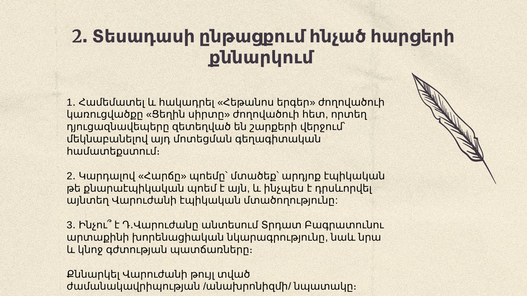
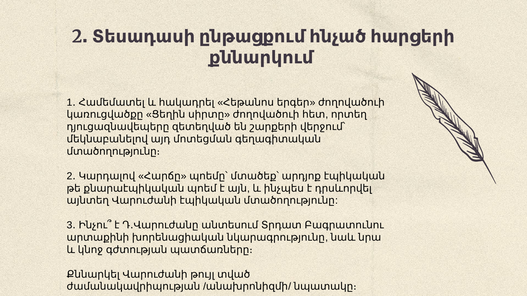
համատեքստում։: համատեքստում։ -> մտածողությունը։ (113, 152)
